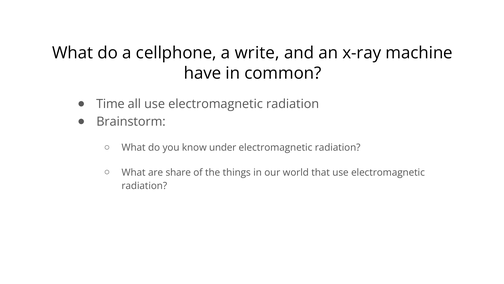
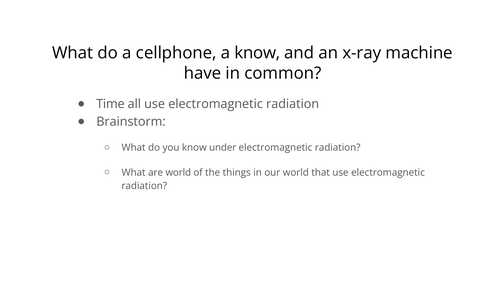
a write: write -> know (257, 53)
are share: share -> world (178, 172)
